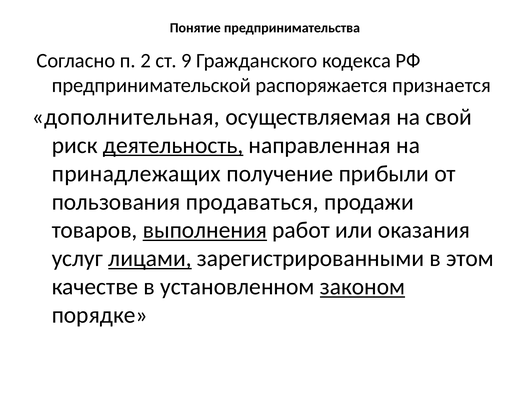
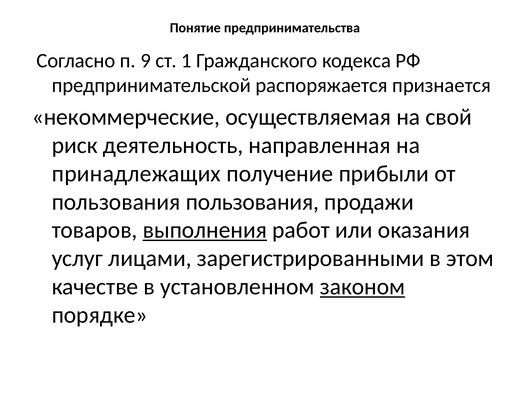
2: 2 -> 9 (146, 61)
9: 9 -> 1 (186, 61)
дополнительная: дополнительная -> некоммерческие (126, 117)
деятельность underline: present -> none (173, 145)
пользования продаваться: продаваться -> пользования (252, 202)
лицами underline: present -> none (150, 258)
